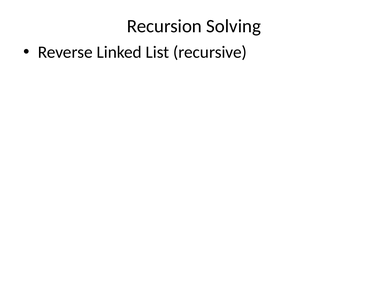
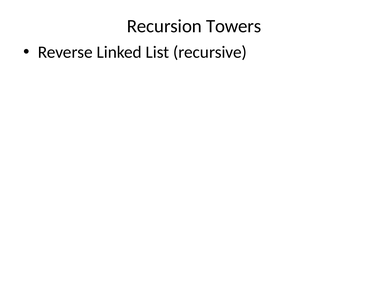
Solving: Solving -> Towers (234, 26)
